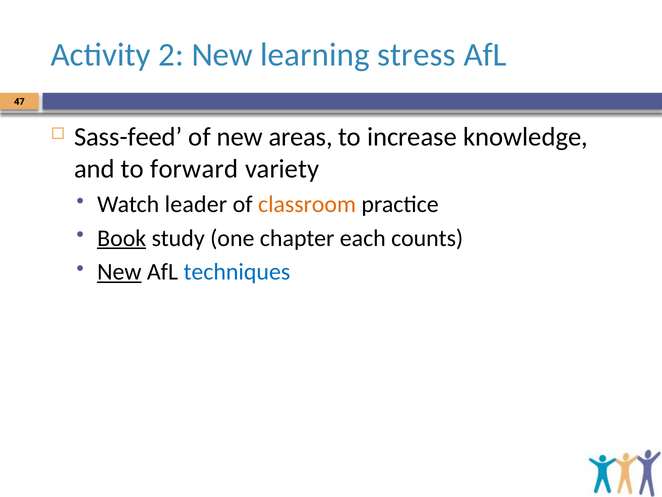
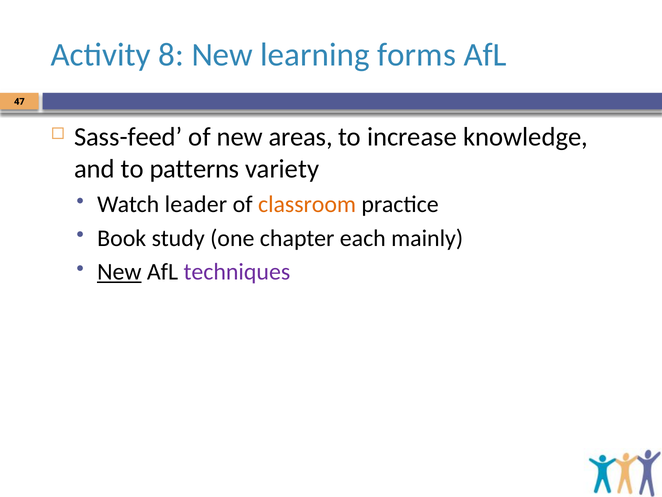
2: 2 -> 8 (171, 55)
stress: stress -> forms (417, 55)
forward: forward -> patterns (194, 169)
Book underline: present -> none (122, 238)
counts: counts -> mainly (427, 238)
techniques colour: blue -> purple (237, 272)
